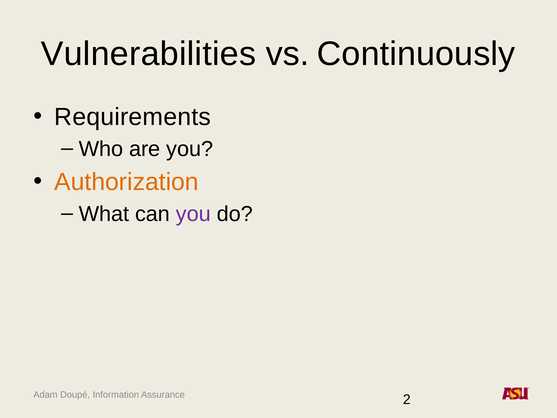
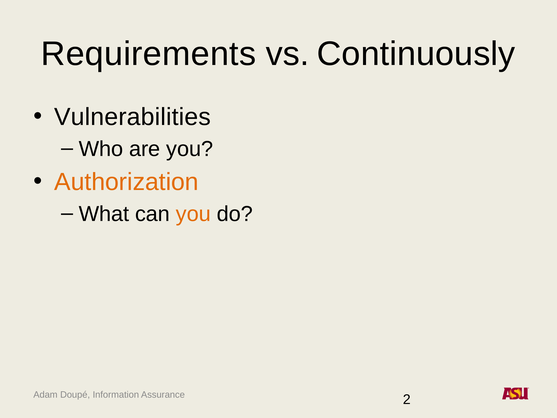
Vulnerabilities: Vulnerabilities -> Requirements (148, 54)
Requirements: Requirements -> Vulnerabilities (133, 117)
you colour: purple -> orange (193, 214)
